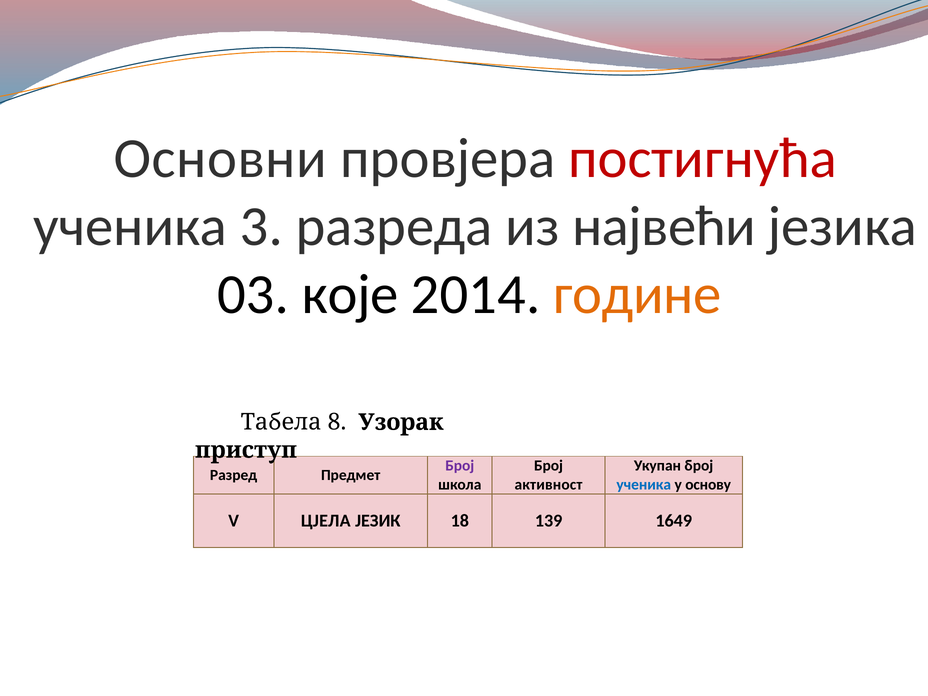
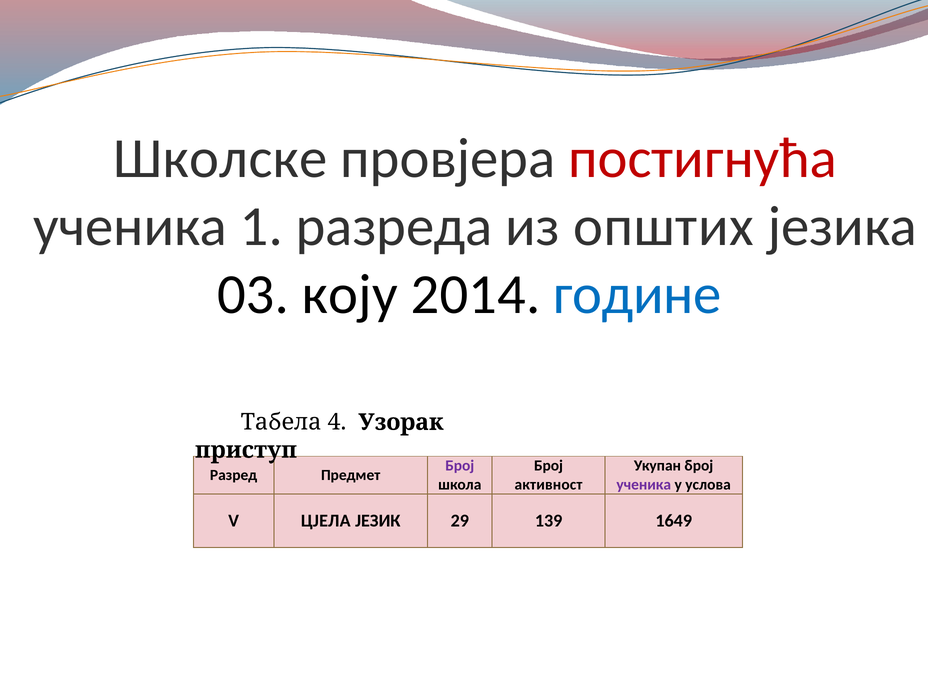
Основни: Основни -> Школске (220, 159)
3: 3 -> 1 (261, 227)
највећи: највећи -> општих (663, 227)
које: које -> коју (350, 295)
године colour: orange -> blue (637, 295)
8: 8 -> 4 (337, 422)
ученика colour: blue -> purple (644, 485)
основу: основу -> услова (708, 485)
18: 18 -> 29 (460, 521)
